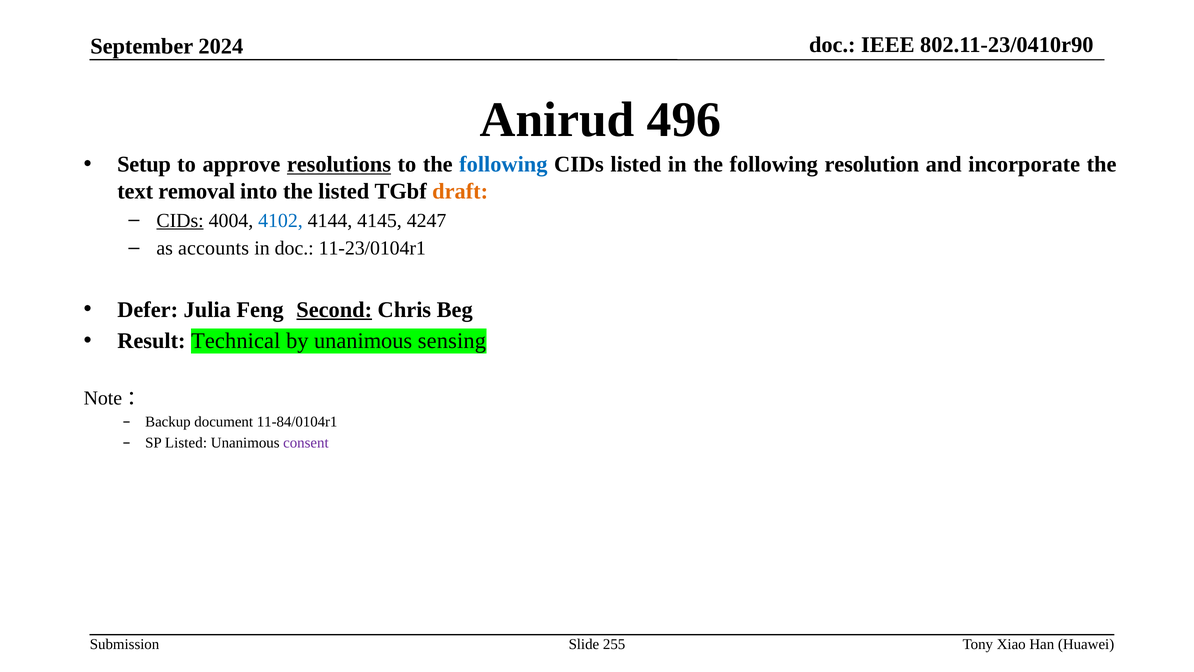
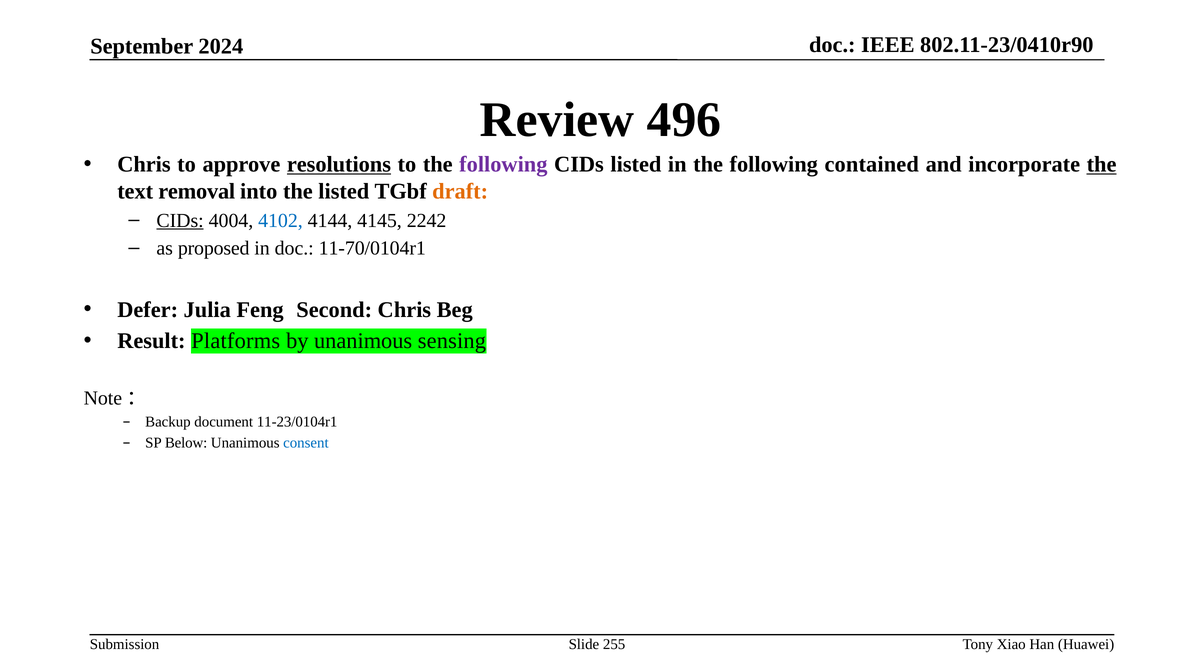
Anirud: Anirud -> Review (557, 120)
Setup: Setup -> Chris (144, 164)
following colour: blue -> purple (503, 164)
resolution: resolution -> contained (872, 164)
the underline: none -> present (1102, 164)
4247: 4247 -> 2242 (427, 220)
accounts: accounts -> proposed (214, 248)
11-23/0104r1: 11-23/0104r1 -> 11-70/0104r1 (372, 248)
Second underline: present -> none (334, 310)
Technical: Technical -> Platforms (236, 341)
11-84/0104r1: 11-84/0104r1 -> 11-23/0104r1 (297, 421)
SP Listed: Listed -> Below (186, 442)
consent colour: purple -> blue (306, 442)
